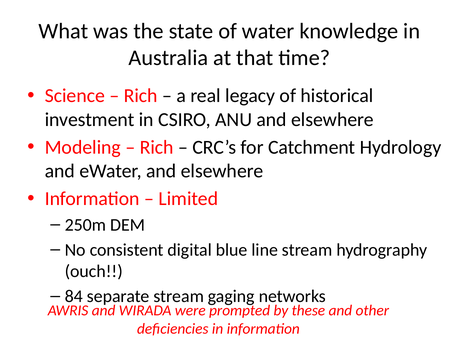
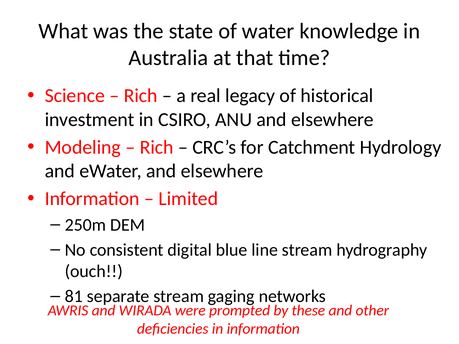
84: 84 -> 81 (74, 296)
